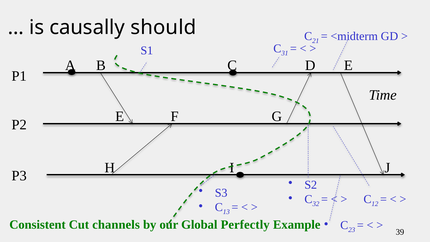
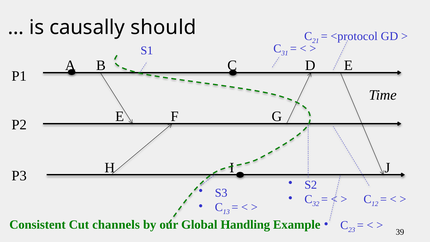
<midterm: <midterm -> <protocol (354, 36)
Perfectly: Perfectly -> Handling (245, 225)
